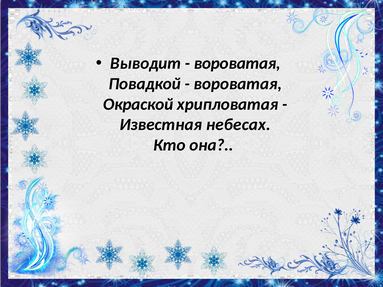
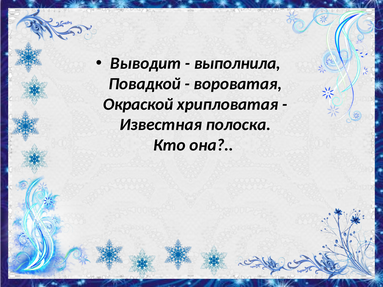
вороватая: вороватая -> выполнила (237, 63)
небесах: небесах -> полоска (238, 125)
